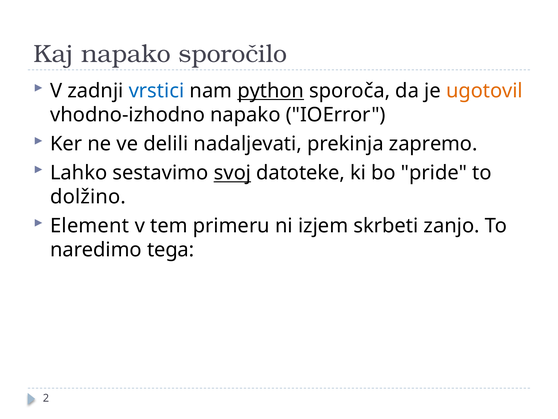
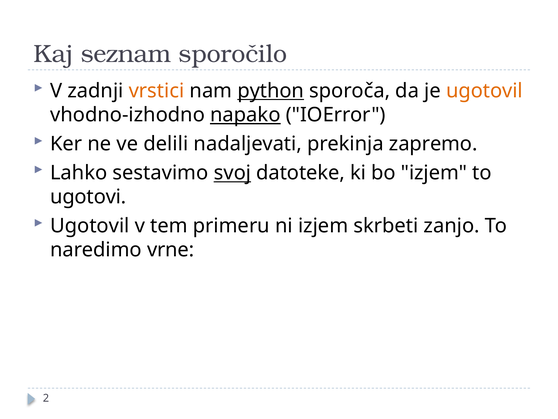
Kaj napako: napako -> seznam (126, 54)
vrstici colour: blue -> orange (156, 91)
napako underline: none -> present (245, 115)
bo pride: pride -> izjem (434, 173)
dolžino: dolžino -> ugotovi (88, 197)
Element: Element -> Ugotovil (90, 225)
tega: tega -> vrne (171, 250)
